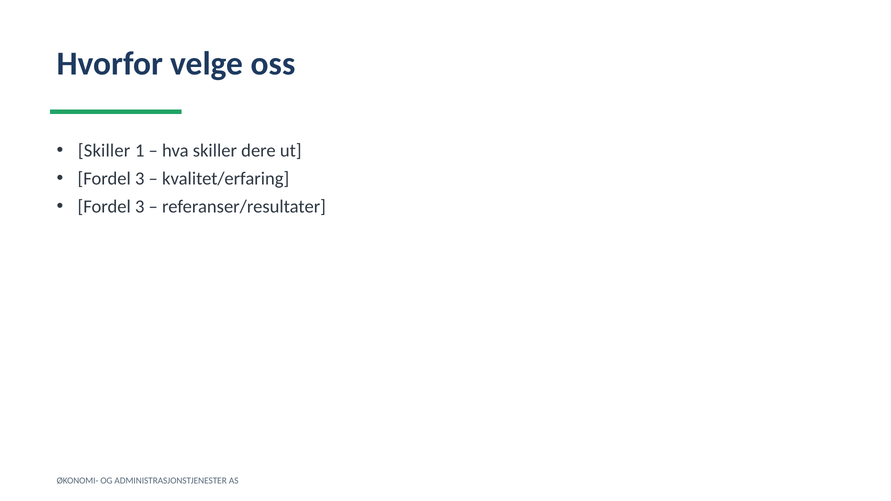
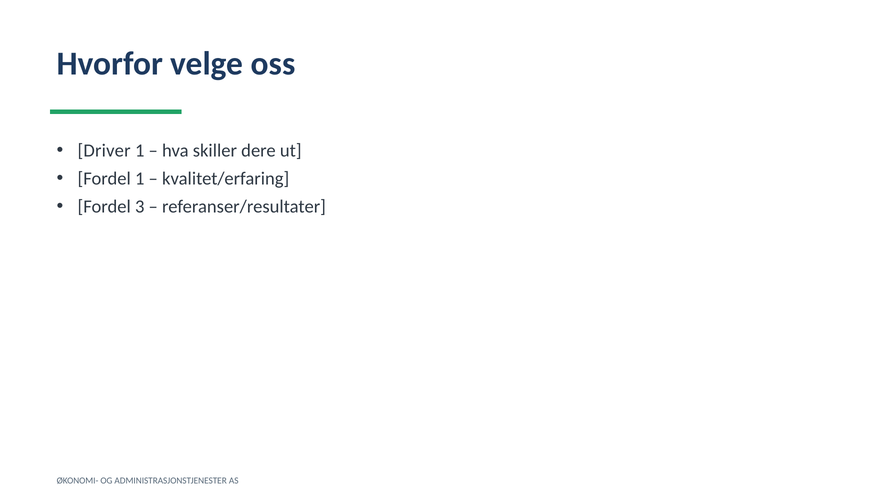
Skiller: Skiller -> Driver (104, 151)
3: 3 -> 1 (140, 179)
